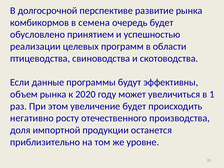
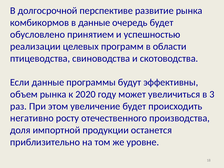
в семена: семена -> данные (94, 23)
1: 1 -> 3 (212, 94)
